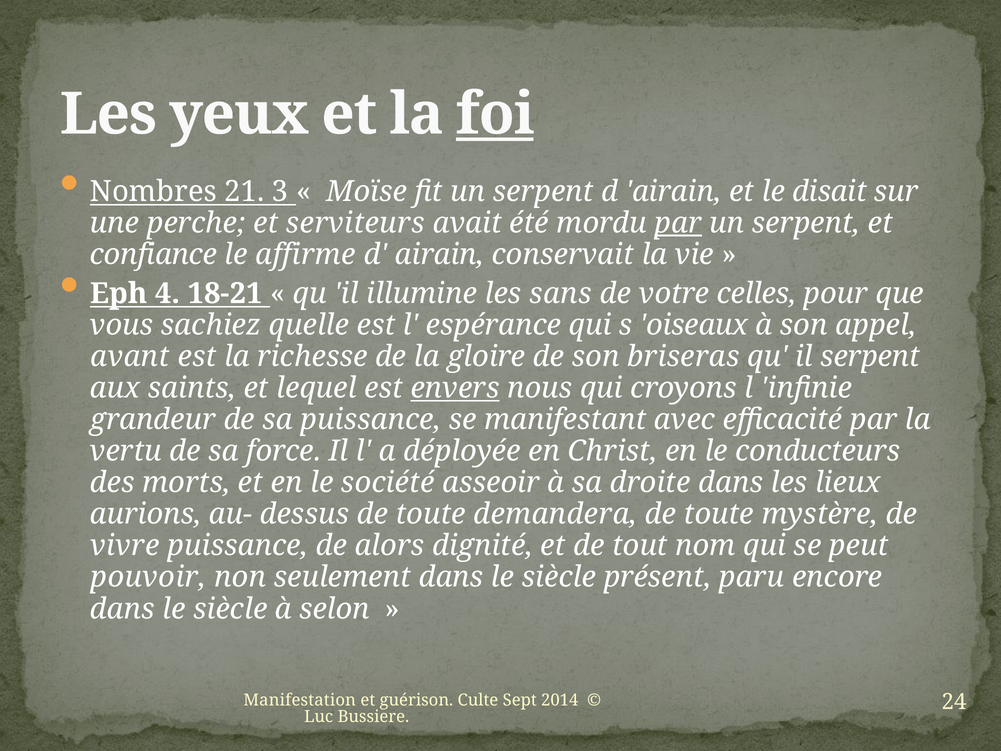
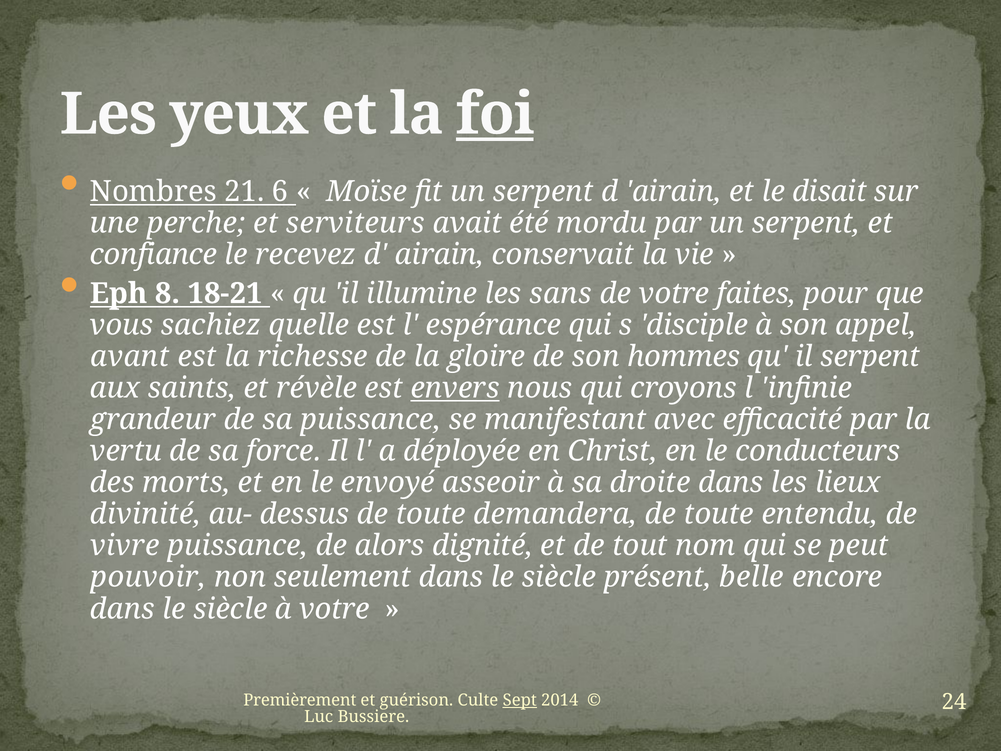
3: 3 -> 6 (280, 191)
par underline: present -> none (678, 223)
affirme: affirme -> recevez (306, 254)
4: 4 -> 8 (167, 293)
celles: celles -> faites (757, 293)
oiseaux: oiseaux -> disciple (694, 325)
briseras: briseras -> hommes (684, 356)
lequel: lequel -> révèle (317, 388)
société: société -> envoyé (388, 483)
aurions: aurions -> divinité (145, 514)
mystère: mystère -> entendu (820, 514)
paru: paru -> belle (752, 577)
à selon: selon -> votre (335, 609)
Manifestation: Manifestation -> Premièrement (300, 700)
Sept underline: none -> present (520, 700)
